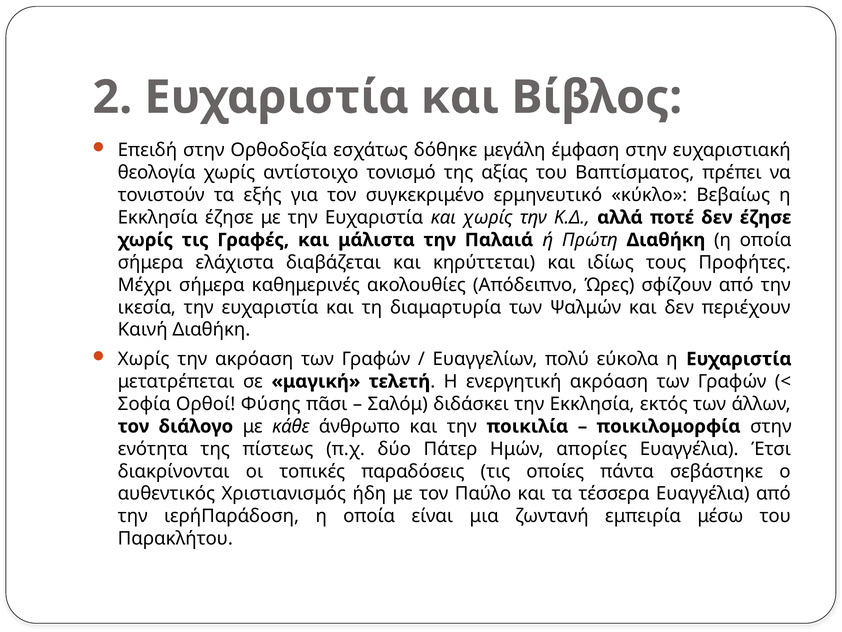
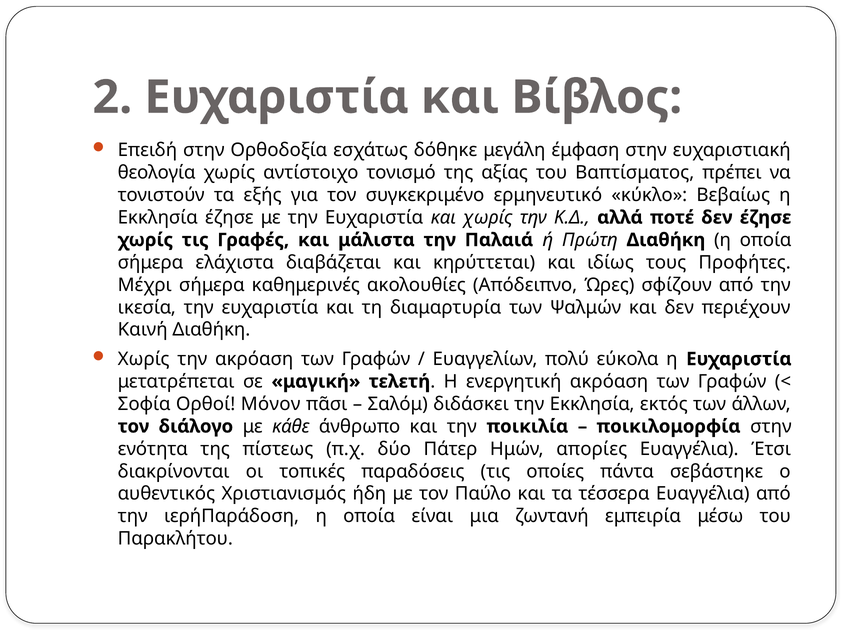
Φύσης: Φύσης -> Μόνον (271, 404)
